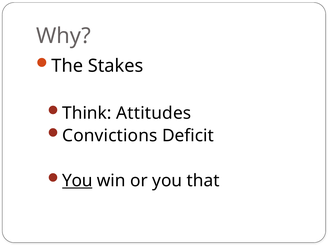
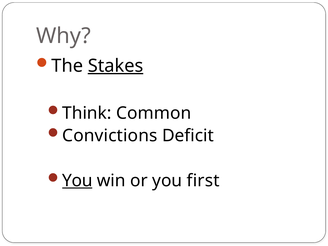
Stakes underline: none -> present (116, 66)
Attitudes: Attitudes -> Common (154, 113)
that: that -> first (203, 181)
